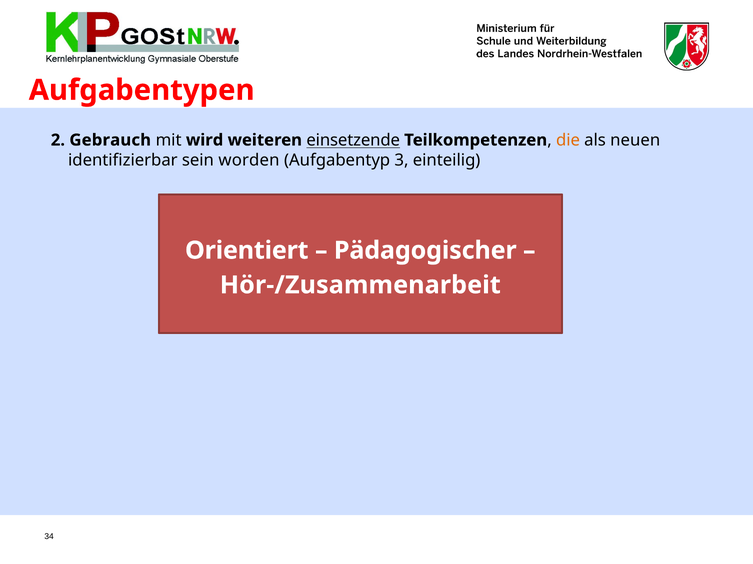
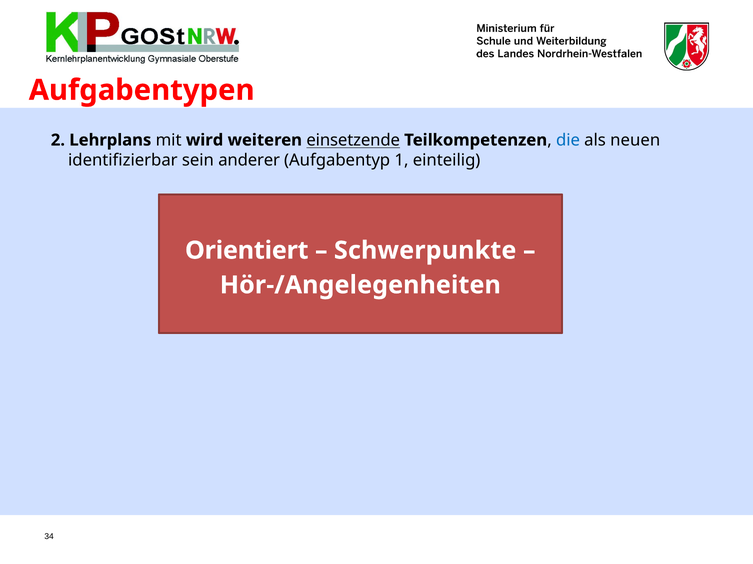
Gebrauch: Gebrauch -> Lehrplans (110, 140)
die colour: orange -> blue (568, 140)
worden: worden -> anderer (249, 160)
3: 3 -> 1 (401, 160)
Pädagogischer: Pädagogischer -> Schwerpunkte (425, 251)
Hör-/Zusammenarbeit: Hör-/Zusammenarbeit -> Hör-/Angelegenheiten (360, 285)
